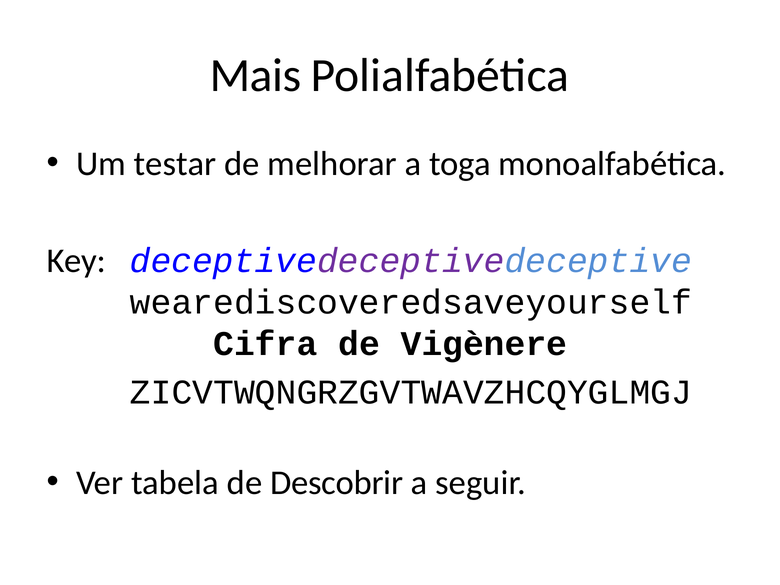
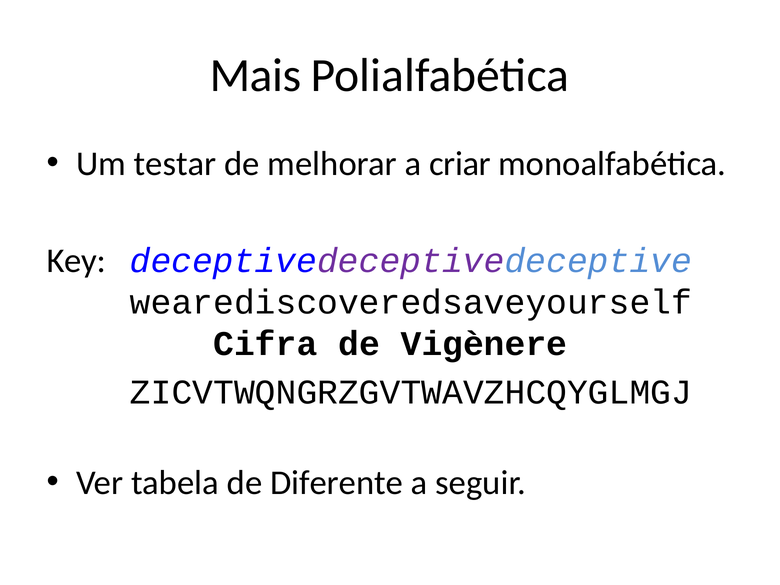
toga: toga -> criar (460, 164)
Descobrir: Descobrir -> Diferente (337, 483)
